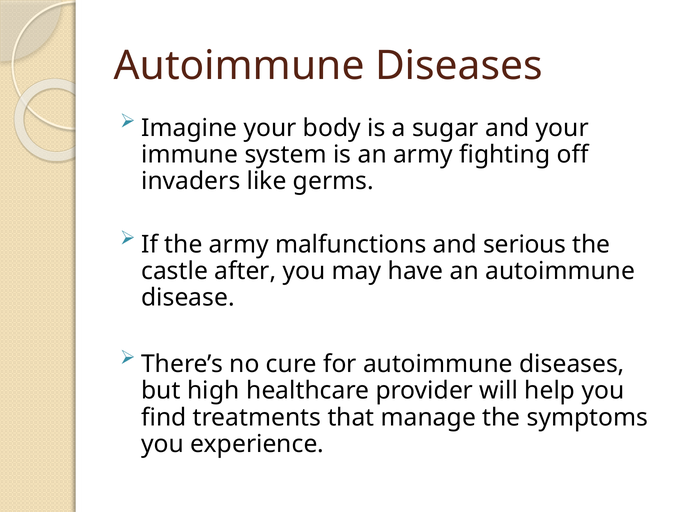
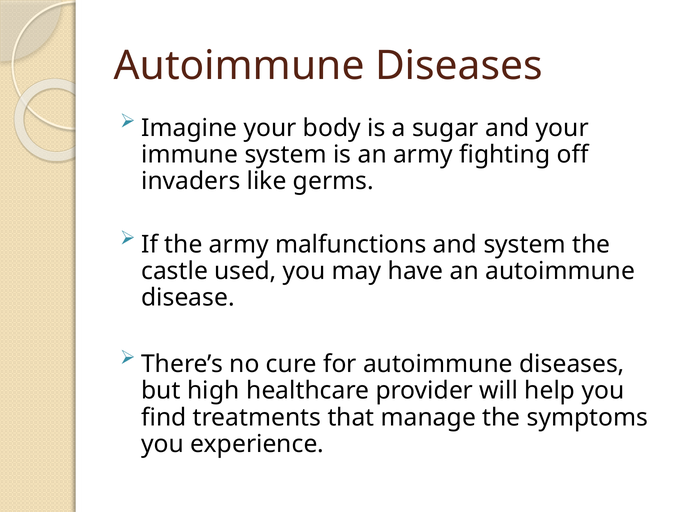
and serious: serious -> system (525, 245)
after: after -> used (245, 271)
